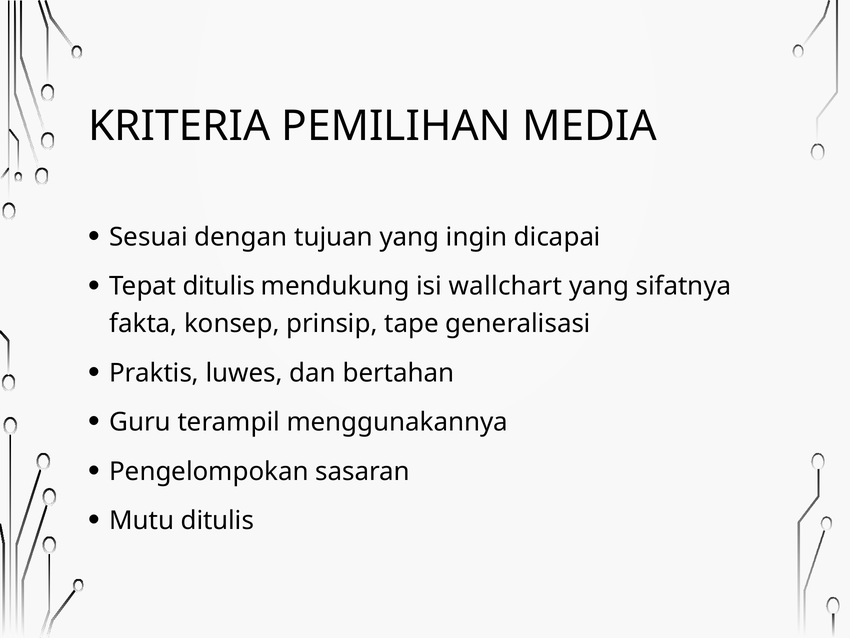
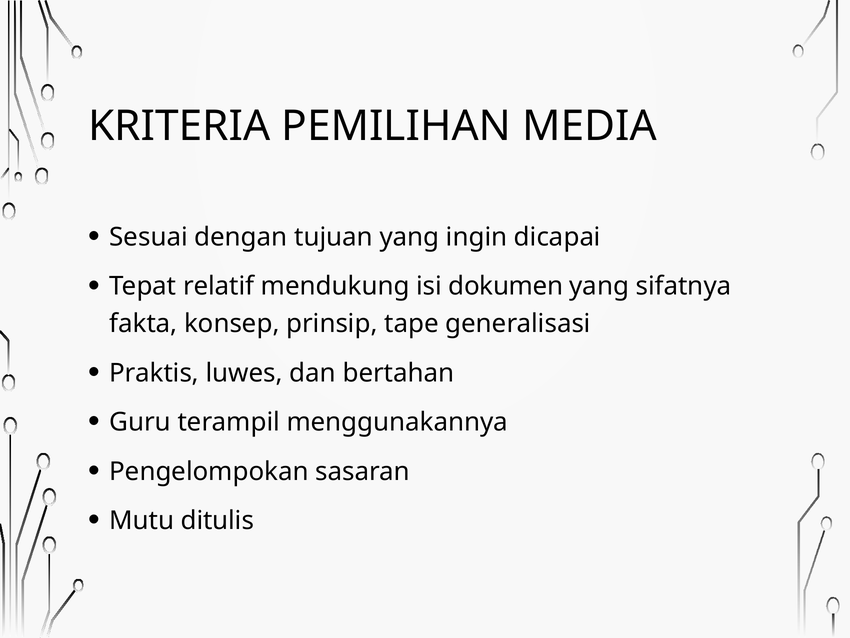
Tepat ditulis: ditulis -> relatif (219, 286)
wallchart: wallchart -> dokumen (506, 286)
